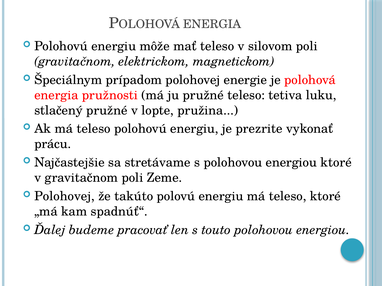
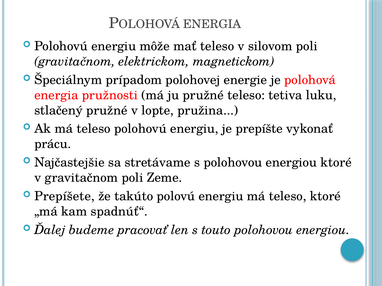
prezrite: prezrite -> prepíšte (259, 129)
Polohovej: Polohovej -> Prepíšete (64, 196)
